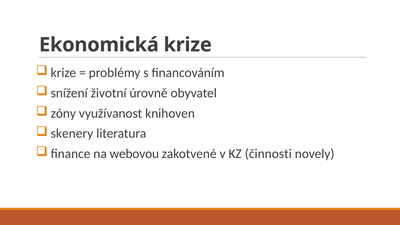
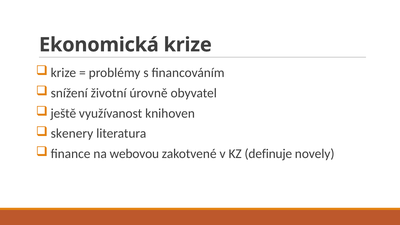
zóny: zóny -> ještě (63, 113)
činnosti: činnosti -> definuje (268, 154)
